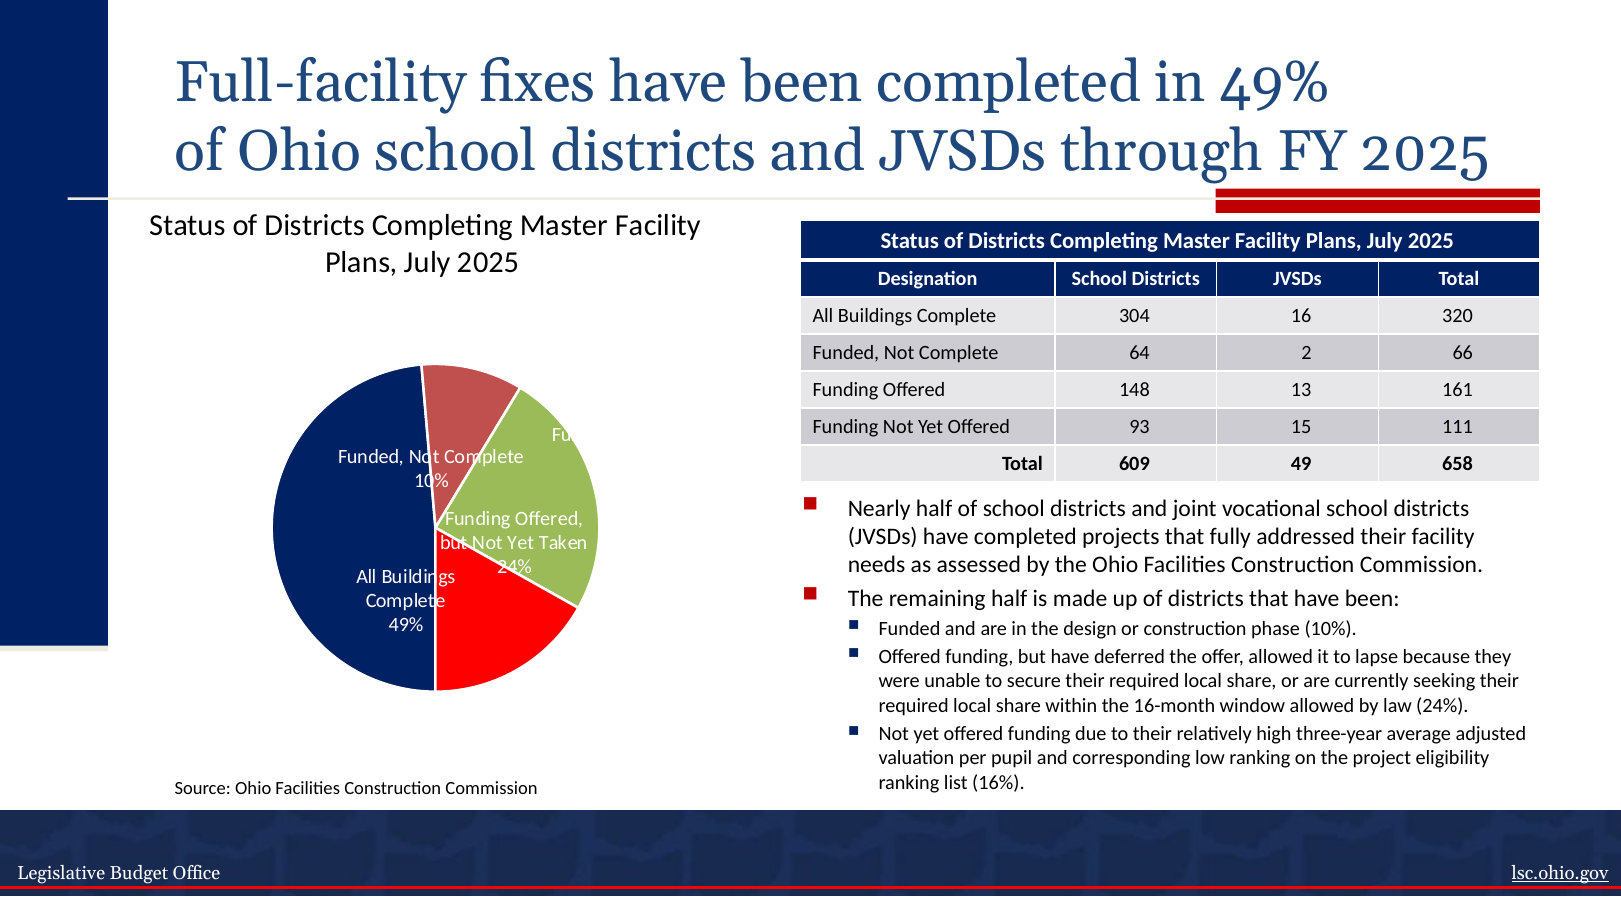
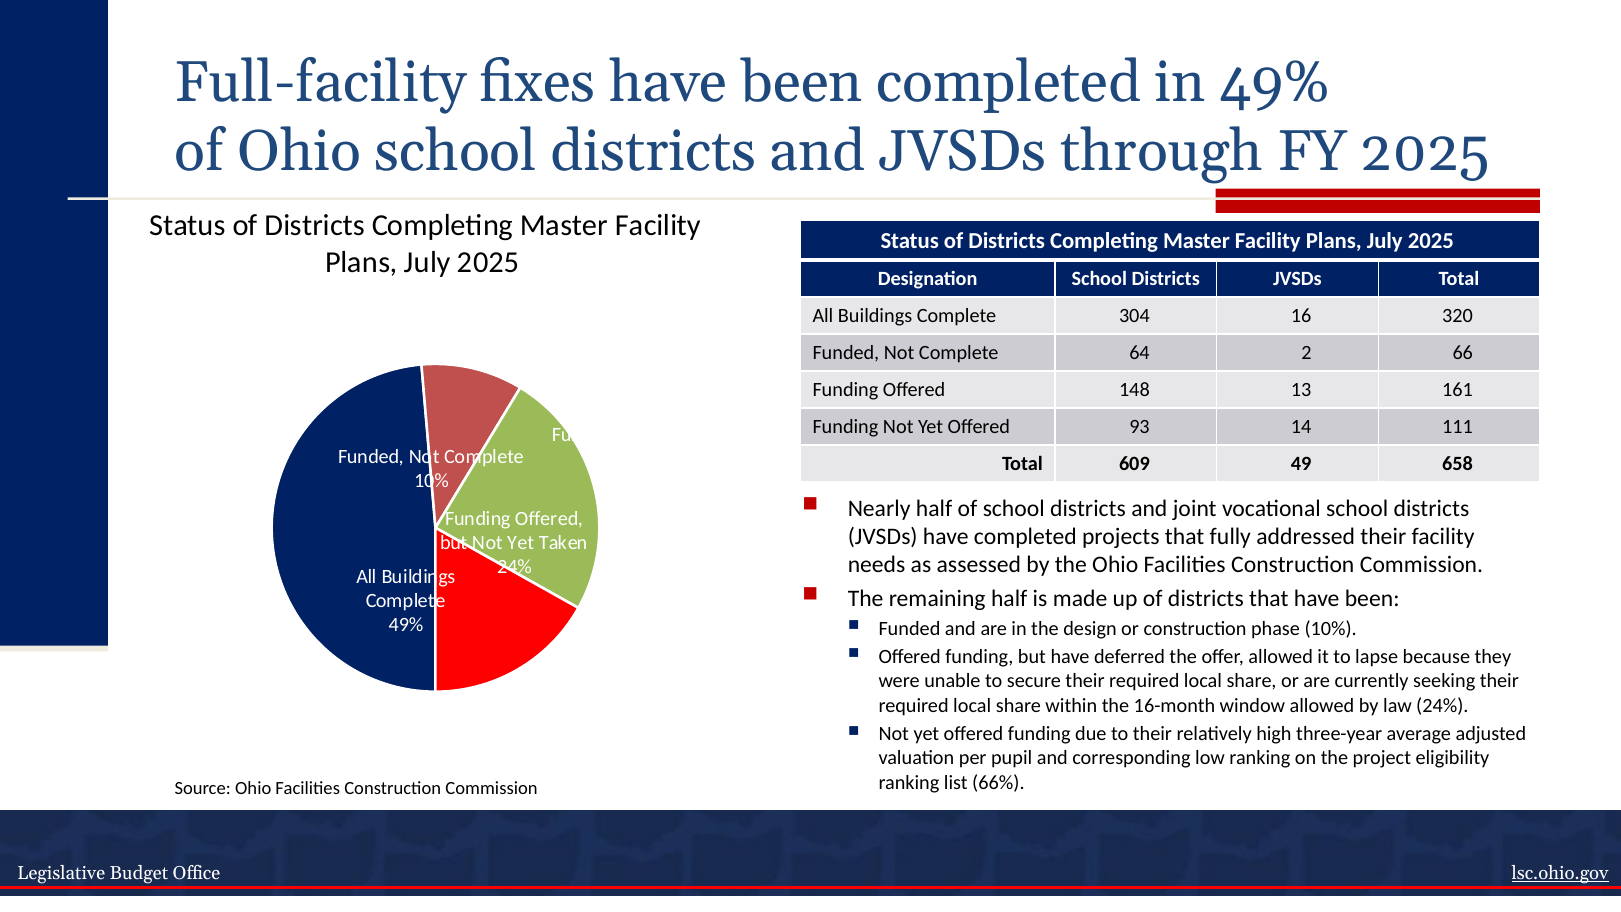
15: 15 -> 14 (1301, 426)
16%: 16% -> 66% (998, 782)
